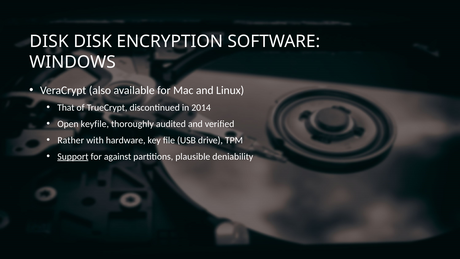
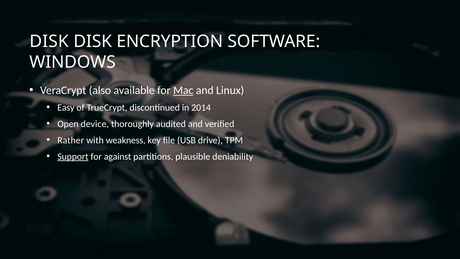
Mac underline: none -> present (183, 90)
That: That -> Easy (66, 108)
keyfile: keyfile -> device (95, 124)
hardware: hardware -> weakness (126, 140)
